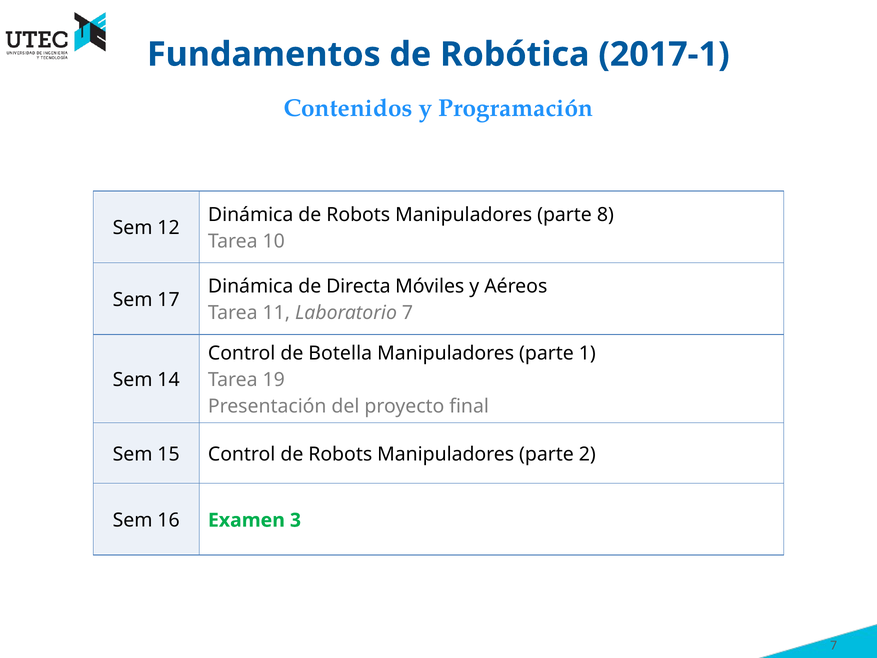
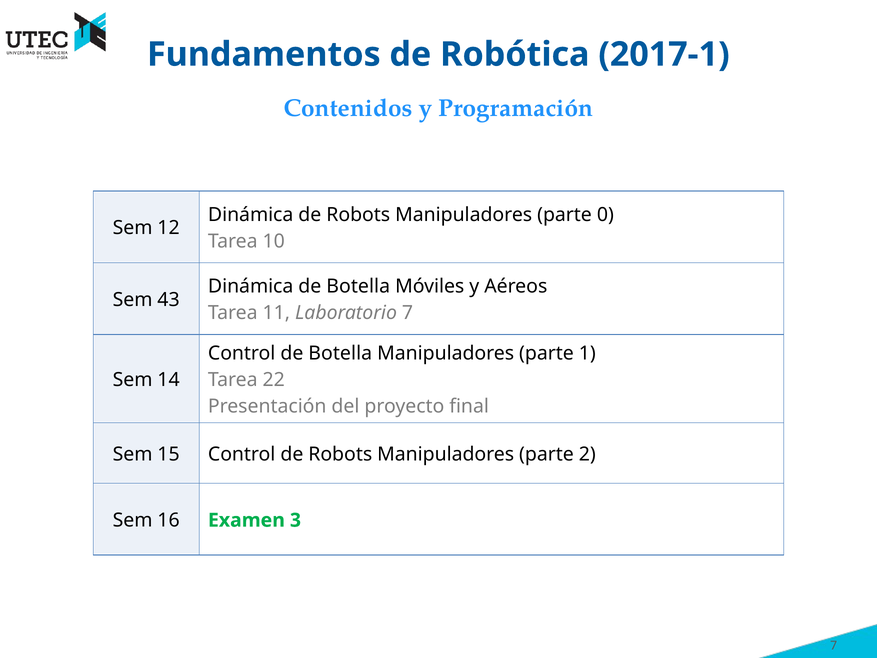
8: 8 -> 0 (605, 215)
Dinámica de Directa: Directa -> Botella (358, 286)
17: 17 -> 43 (168, 300)
19: 19 -> 22 (274, 380)
